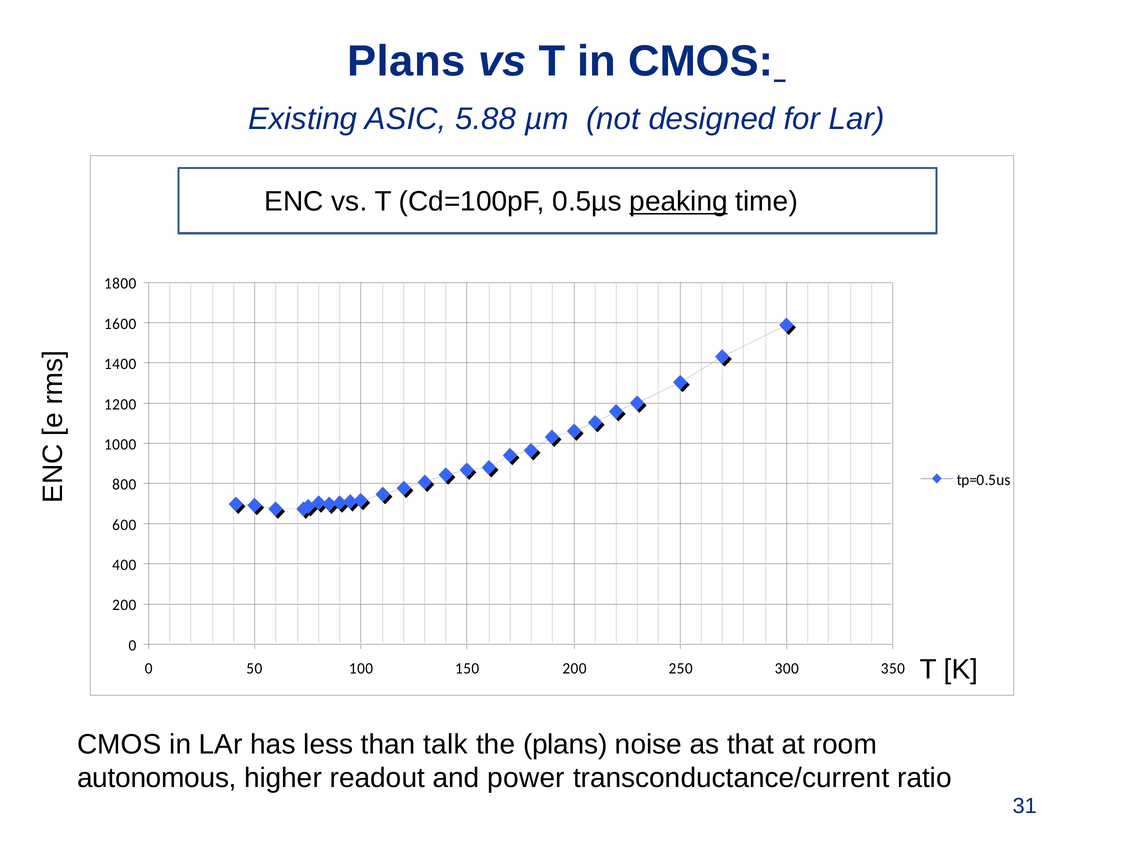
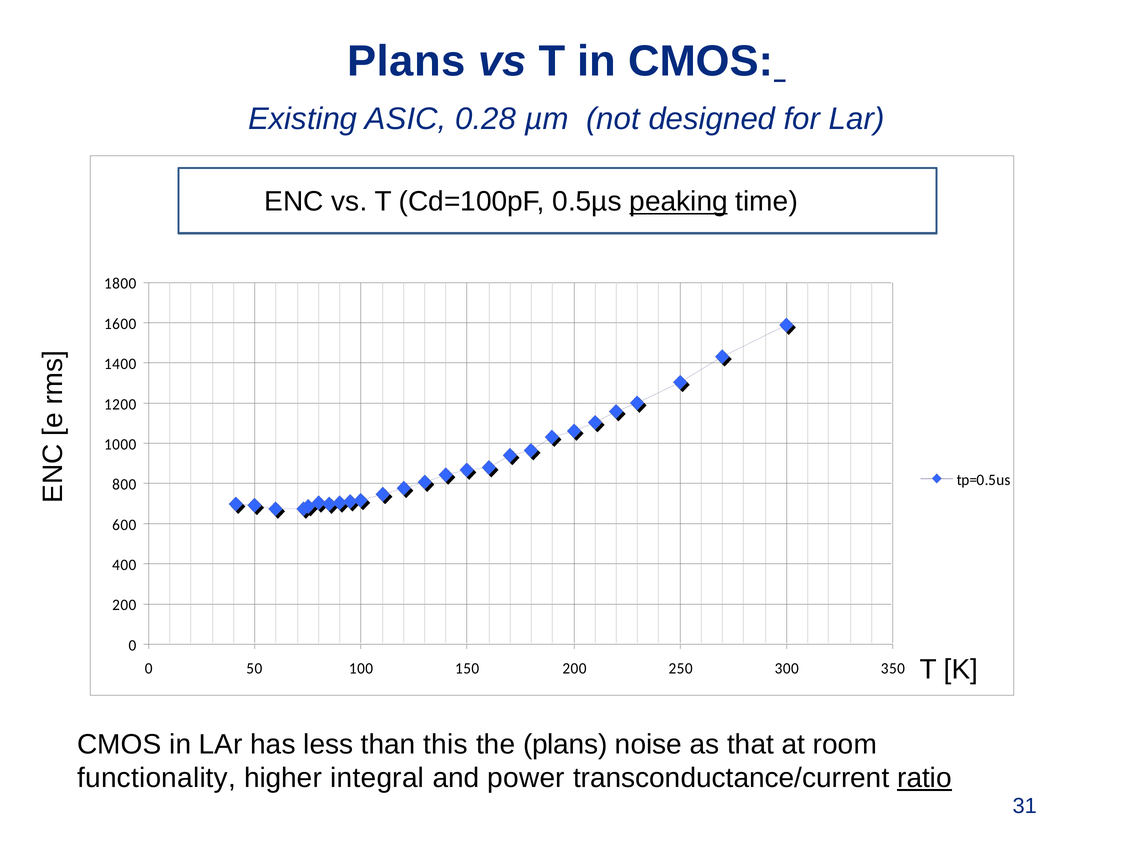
5.88: 5.88 -> 0.28 (486, 119)
talk: talk -> this (446, 745)
autonomous: autonomous -> functionality (157, 778)
readout: readout -> integral (377, 778)
ratio underline: none -> present (924, 778)
